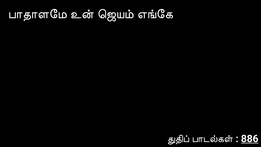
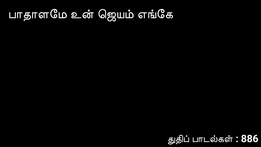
886 underline: present -> none (250, 139)
